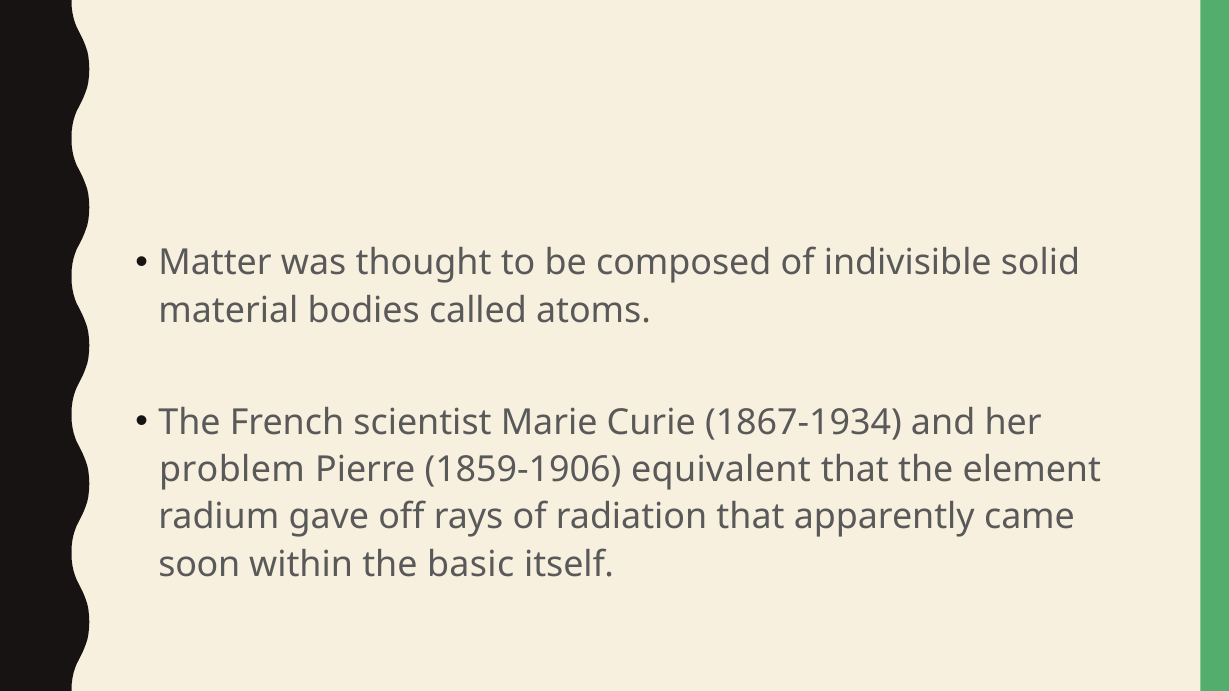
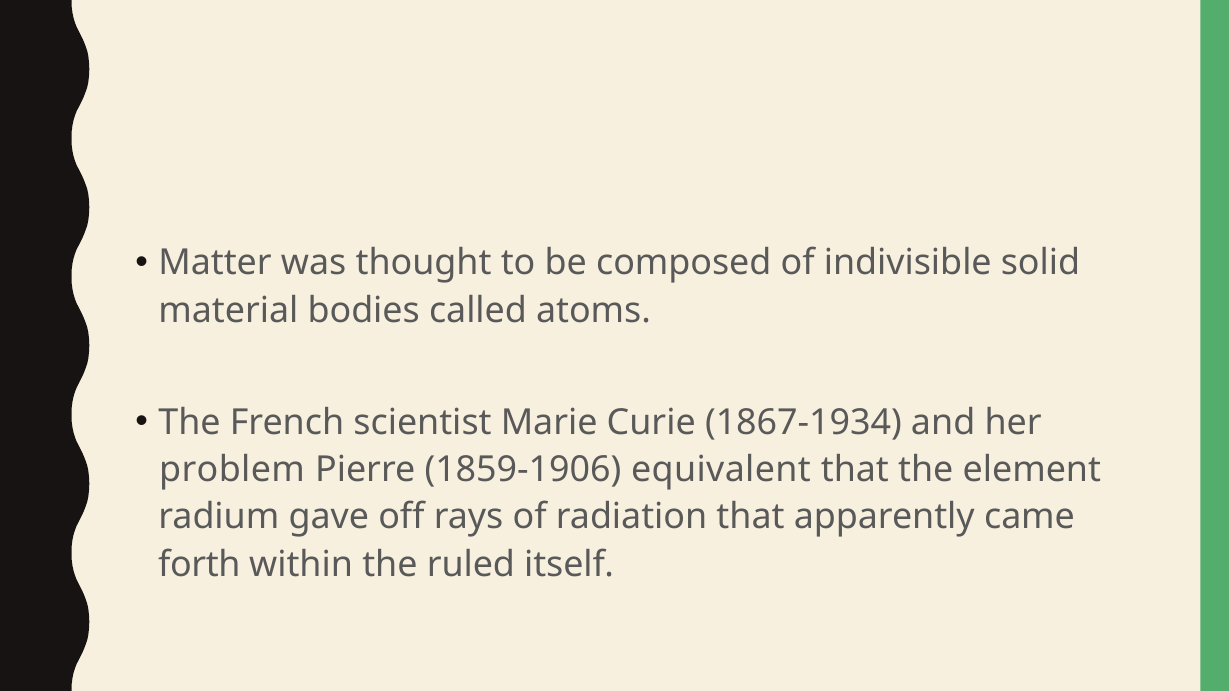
soon: soon -> forth (199, 564)
basic: basic -> ruled (471, 564)
